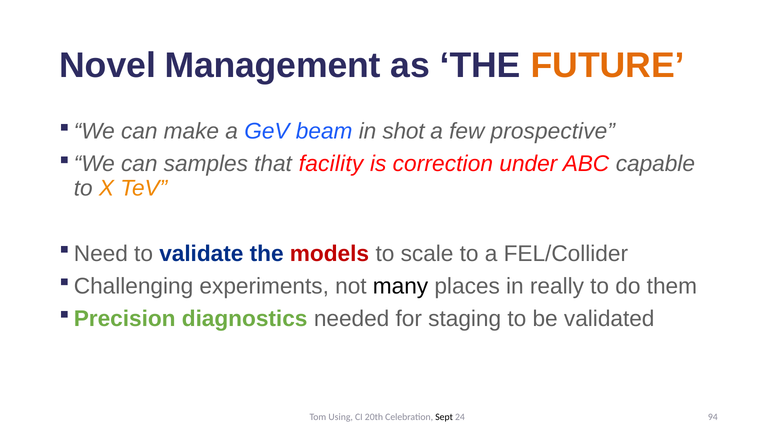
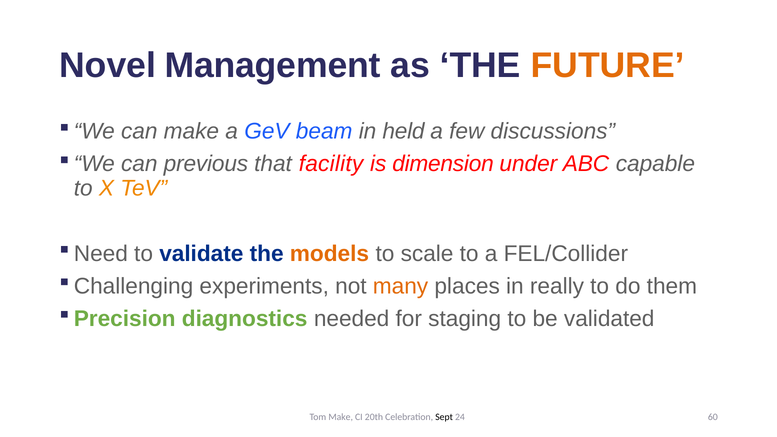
shot: shot -> held (404, 131)
prospective: prospective -> discussions (553, 131)
samples: samples -> previous (206, 164)
correction: correction -> dimension (443, 164)
models colour: red -> orange (329, 254)
many colour: black -> orange (401, 286)
Tom Using: Using -> Make (341, 417)
94: 94 -> 60 (713, 417)
